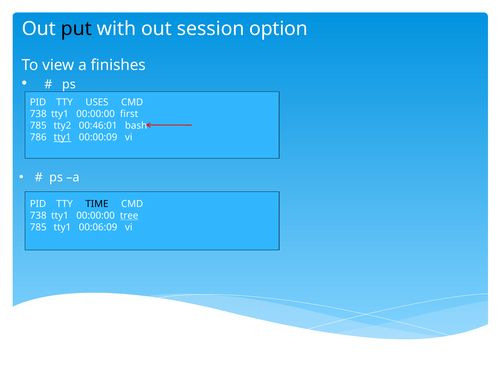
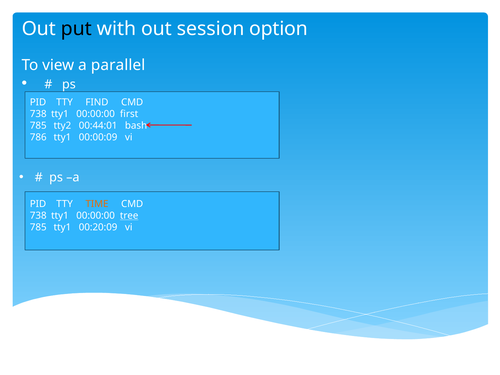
finishes: finishes -> parallel (118, 65)
USES: USES -> FIND (97, 102)
00:46:01: 00:46:01 -> 00:44:01 (98, 126)
tty1 underline: present -> none (62, 137)
TIME colour: black -> orange (97, 204)
00:06:09: 00:06:09 -> 00:20:09 (98, 227)
